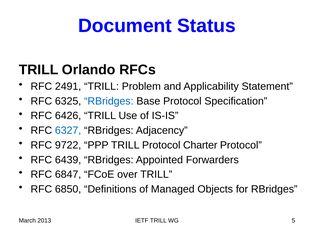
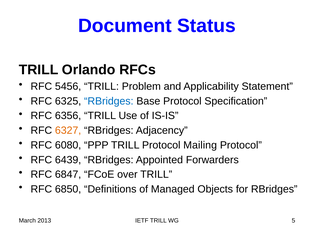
2491: 2491 -> 5456 (68, 86)
6426: 6426 -> 6356 (68, 116)
6327 colour: blue -> orange (68, 130)
9722: 9722 -> 6080 (68, 145)
Charter: Charter -> Mailing (200, 145)
